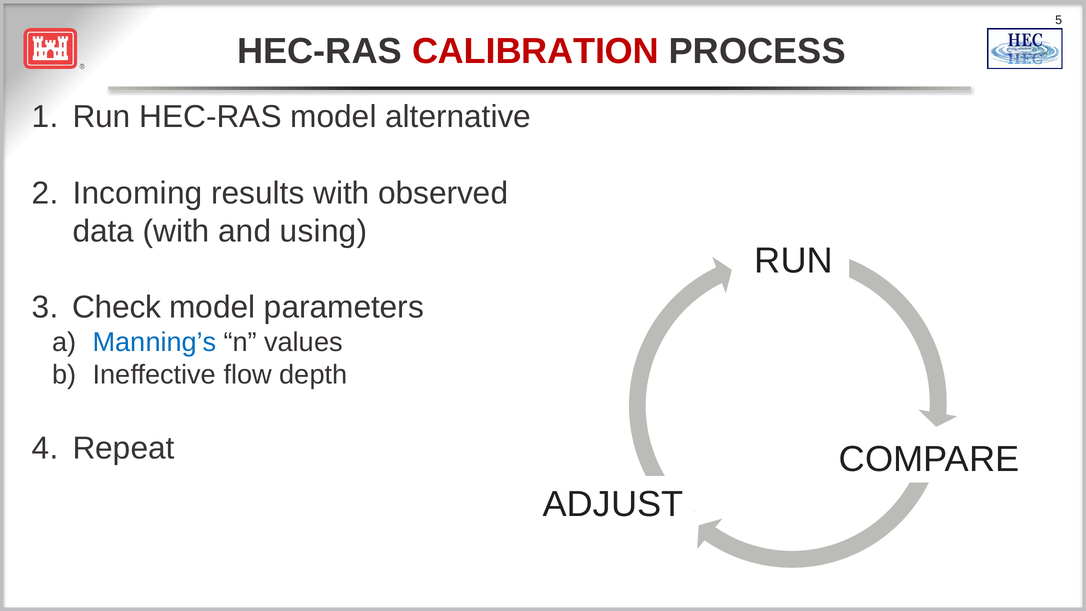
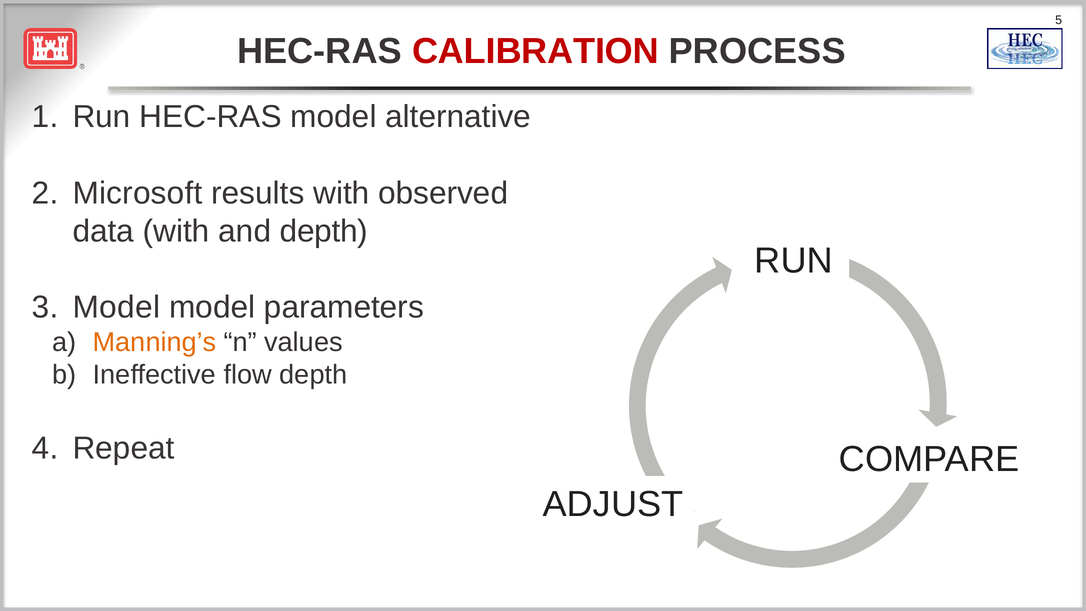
Incoming: Incoming -> Microsoft (138, 193)
and using: using -> depth (324, 231)
Check: Check -> Model (116, 307)
Manning’s colour: blue -> orange (155, 342)
